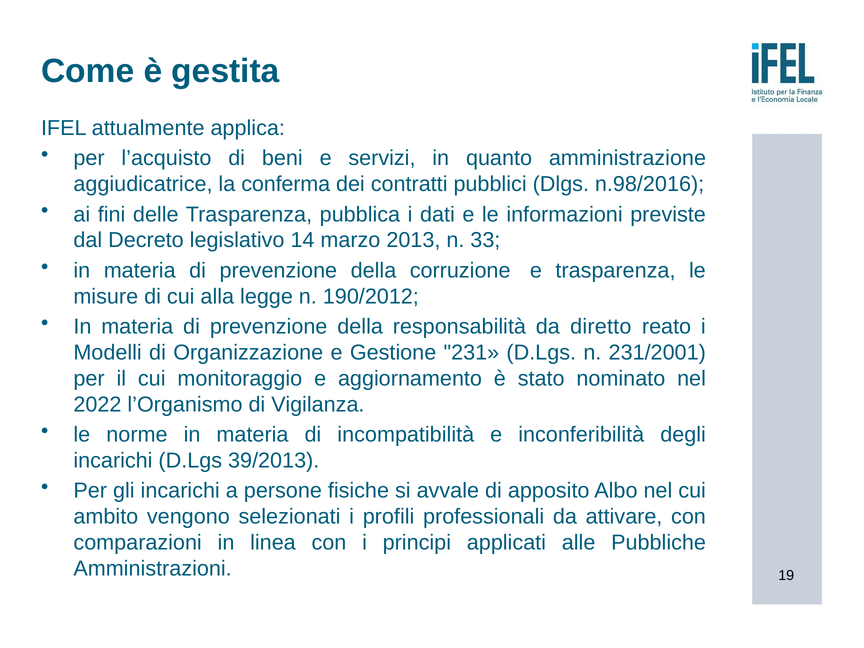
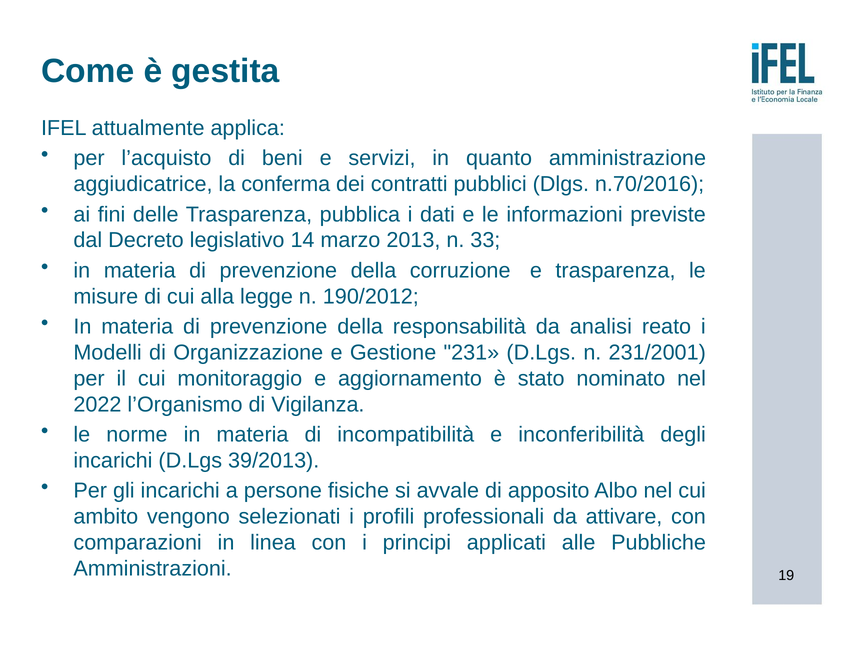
n.98/2016: n.98/2016 -> n.70/2016 (650, 184)
diretto: diretto -> analisi (601, 327)
